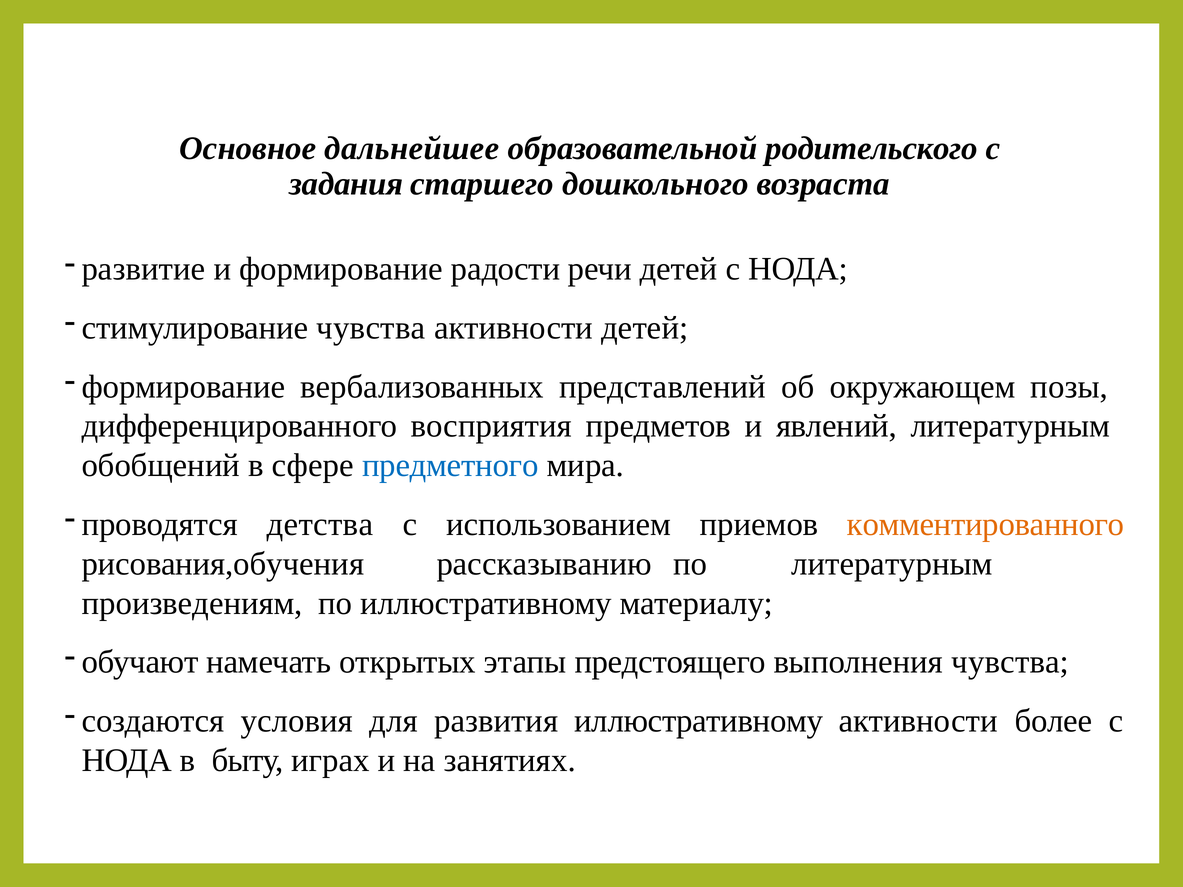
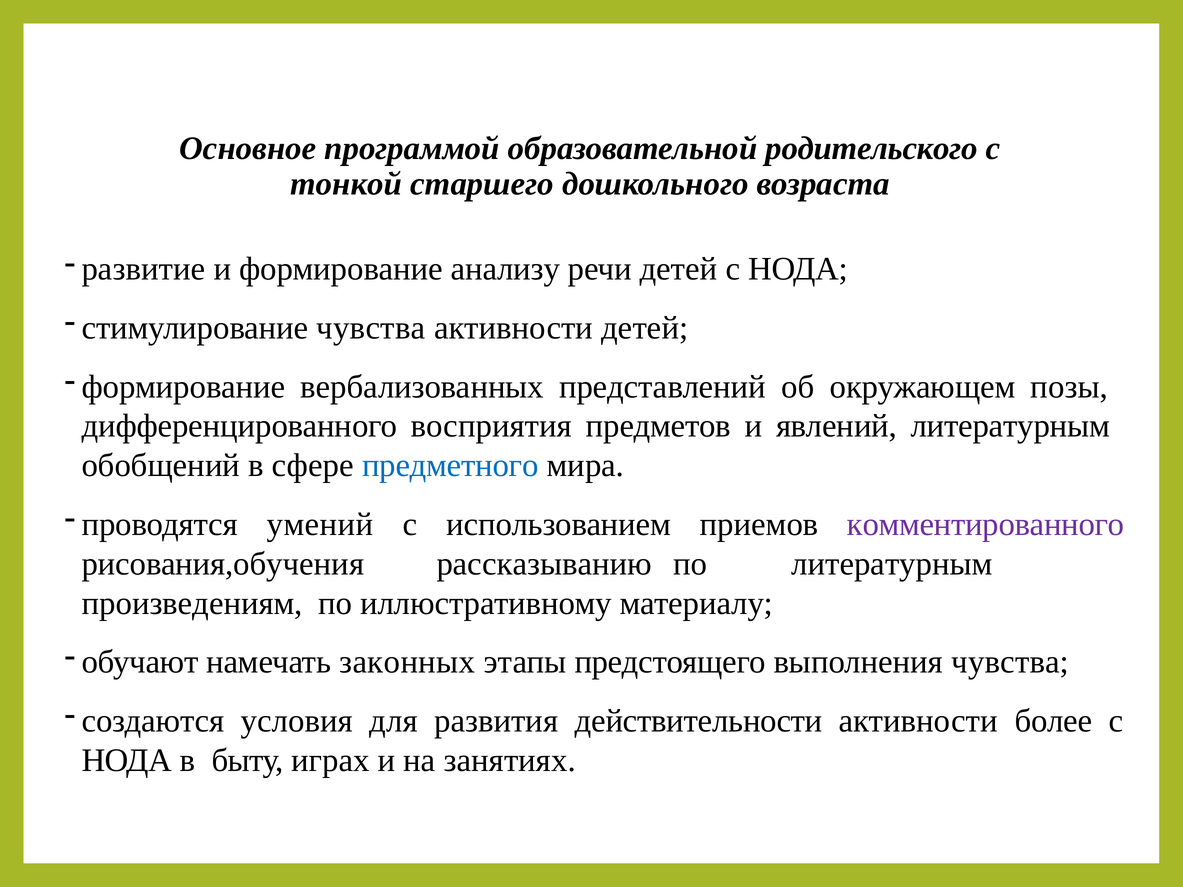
дальнейшее: дальнейшее -> программой (412, 149)
задания: задания -> тонкой (346, 184)
радости: радости -> анализу (506, 269)
детства: детства -> умений (320, 525)
комментированного colour: orange -> purple (986, 525)
открытых: открытых -> законных (407, 662)
развития иллюстративному: иллюстративному -> действительности (699, 721)
